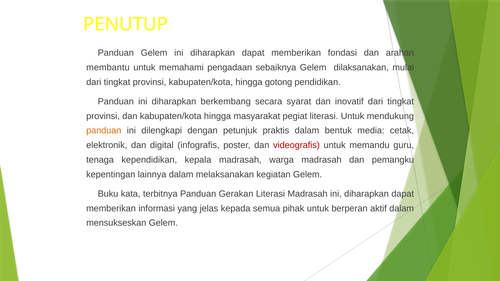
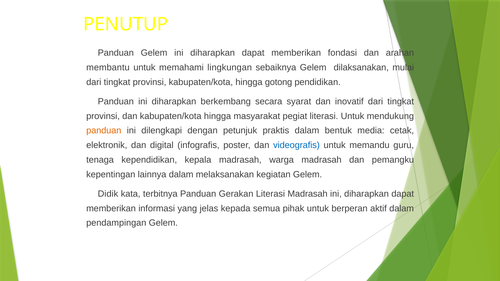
pengadaan: pengadaan -> lingkungan (230, 68)
videografis colour: red -> blue (296, 145)
Buku: Buku -> Didik (108, 194)
mensukseskan: mensukseskan -> pendampingan (116, 223)
